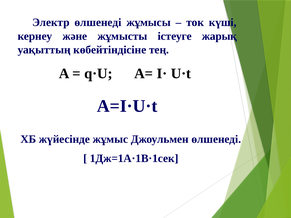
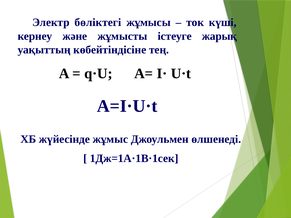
Электр өлшенеді: өлшенеді -> бөліктегі (98, 22)
